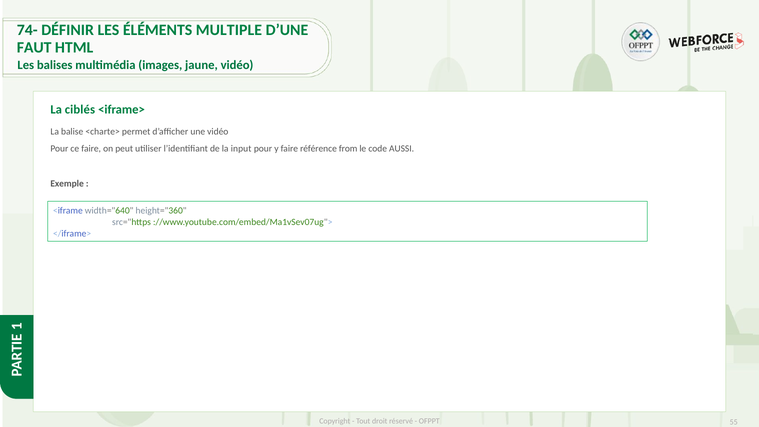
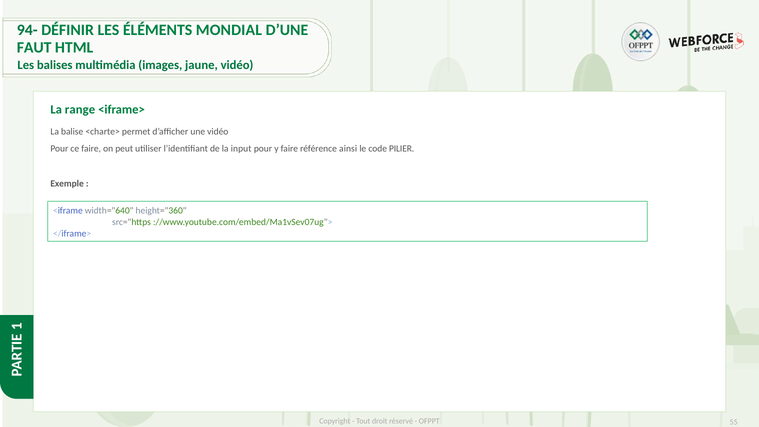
74-: 74- -> 94- (27, 30)
MULTIPLE: MULTIPLE -> MONDIAL (229, 30)
ciblés: ciblés -> range (80, 109)
from: from -> ainsi (348, 149)
AUSSI: AUSSI -> PILIER (402, 149)
